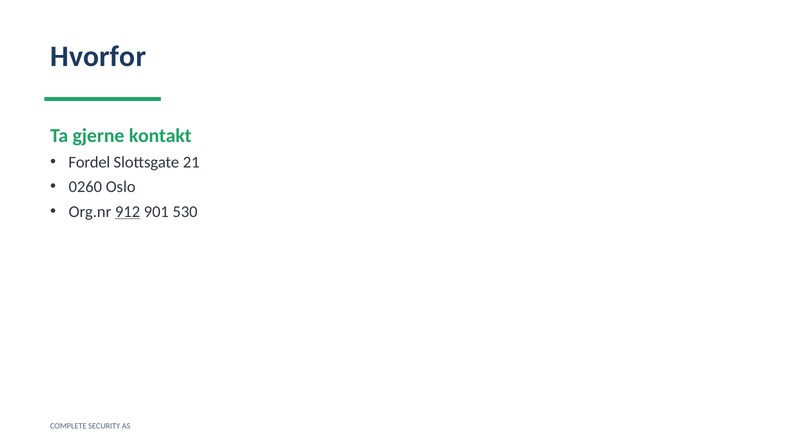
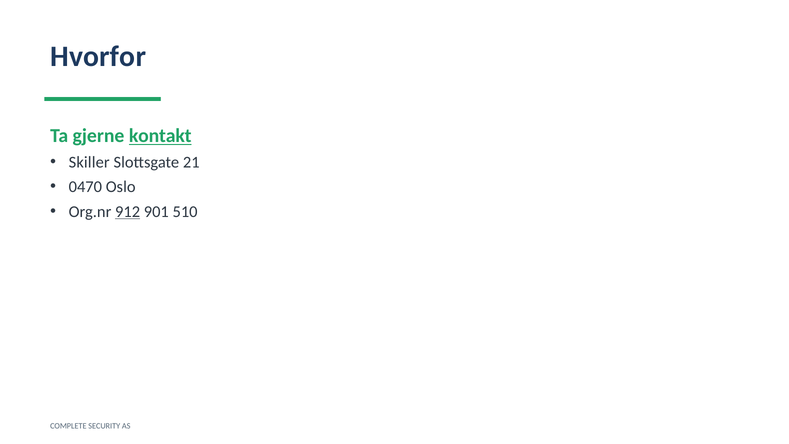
kontakt underline: none -> present (160, 136)
Fordel: Fordel -> Skiller (89, 162)
0260: 0260 -> 0470 (85, 187)
530: 530 -> 510 (185, 212)
